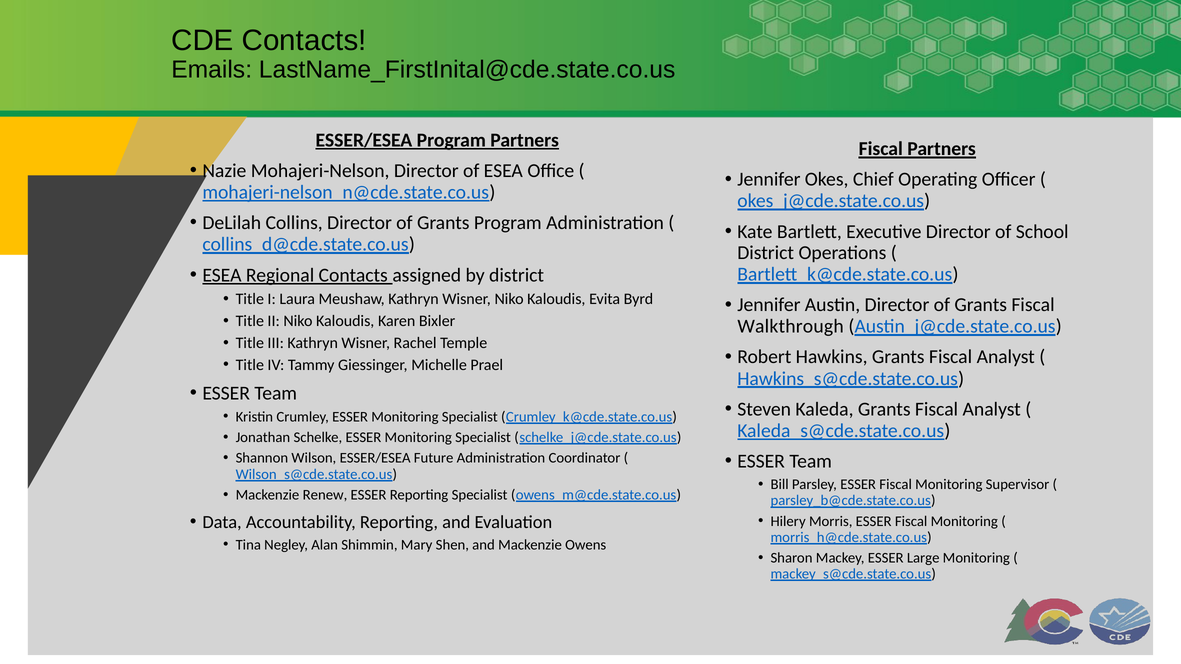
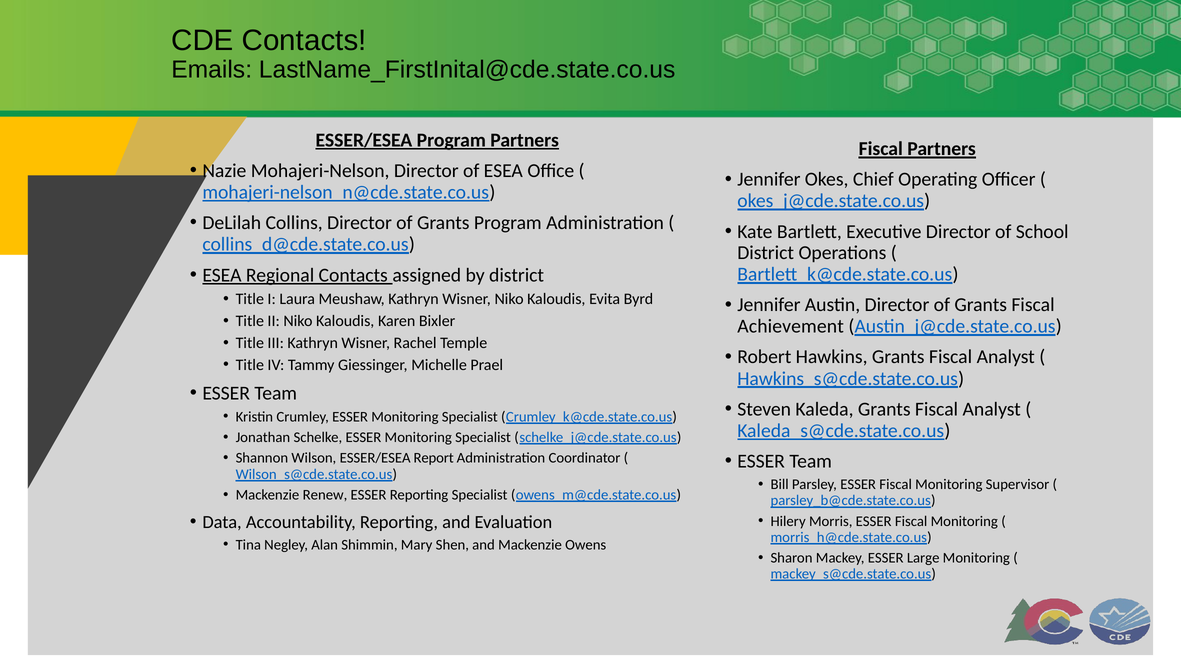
Walkthrough: Walkthrough -> Achievement (791, 327)
Future: Future -> Report (434, 458)
